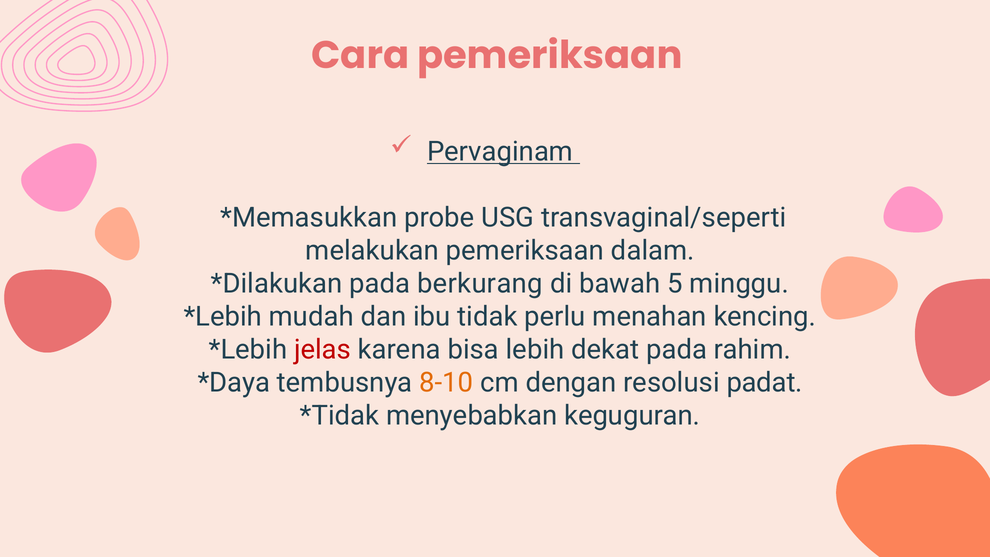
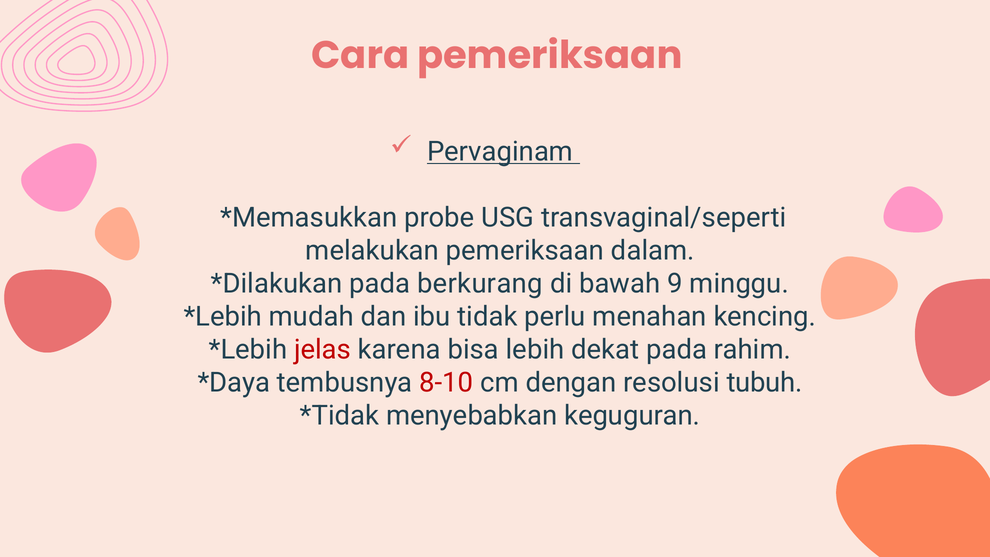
5: 5 -> 9 (675, 284)
8-10 colour: orange -> red (446, 383)
padat: padat -> tubuh (765, 383)
